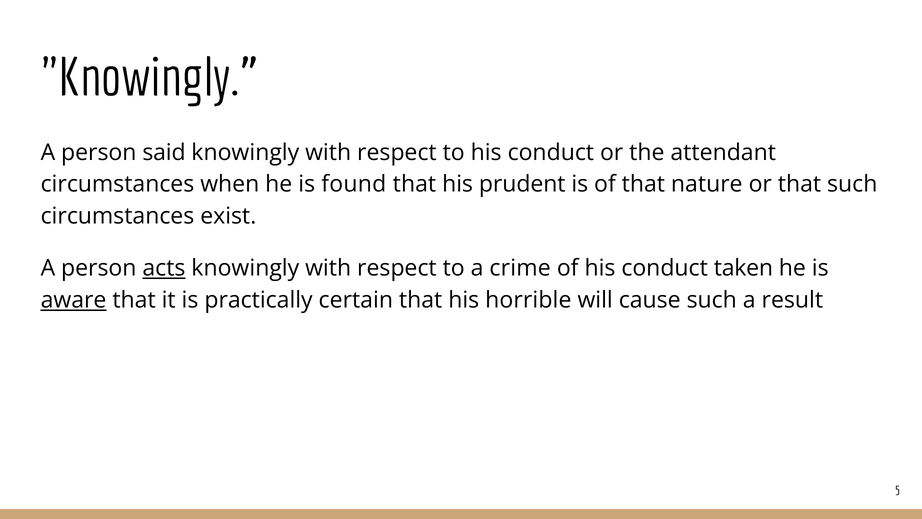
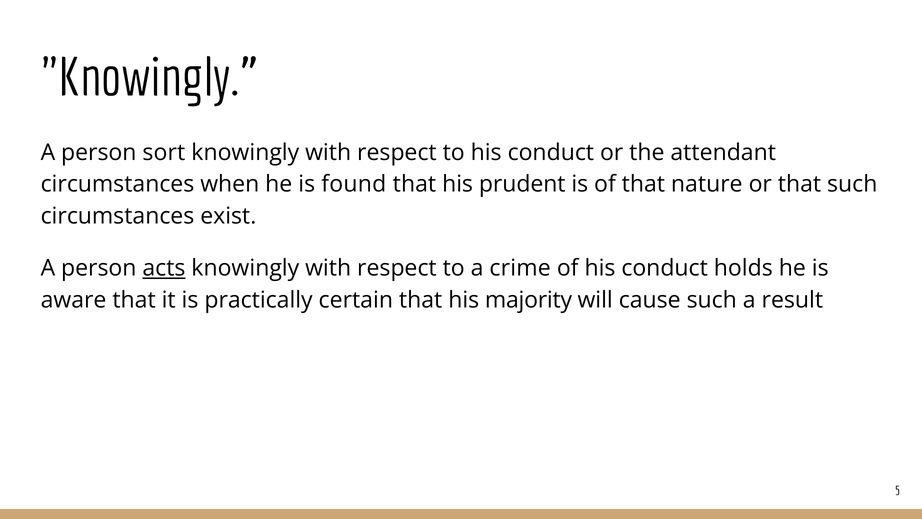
said: said -> sort (164, 152)
taken: taken -> holds (743, 268)
aware underline: present -> none (74, 300)
horrible: horrible -> majority (528, 300)
